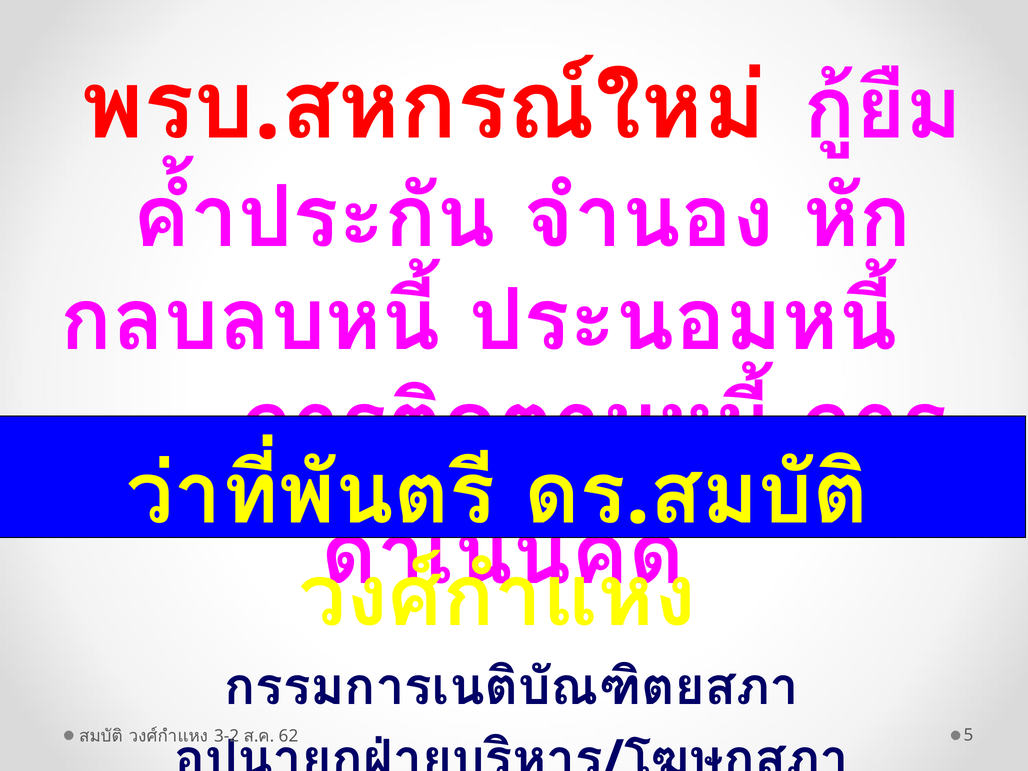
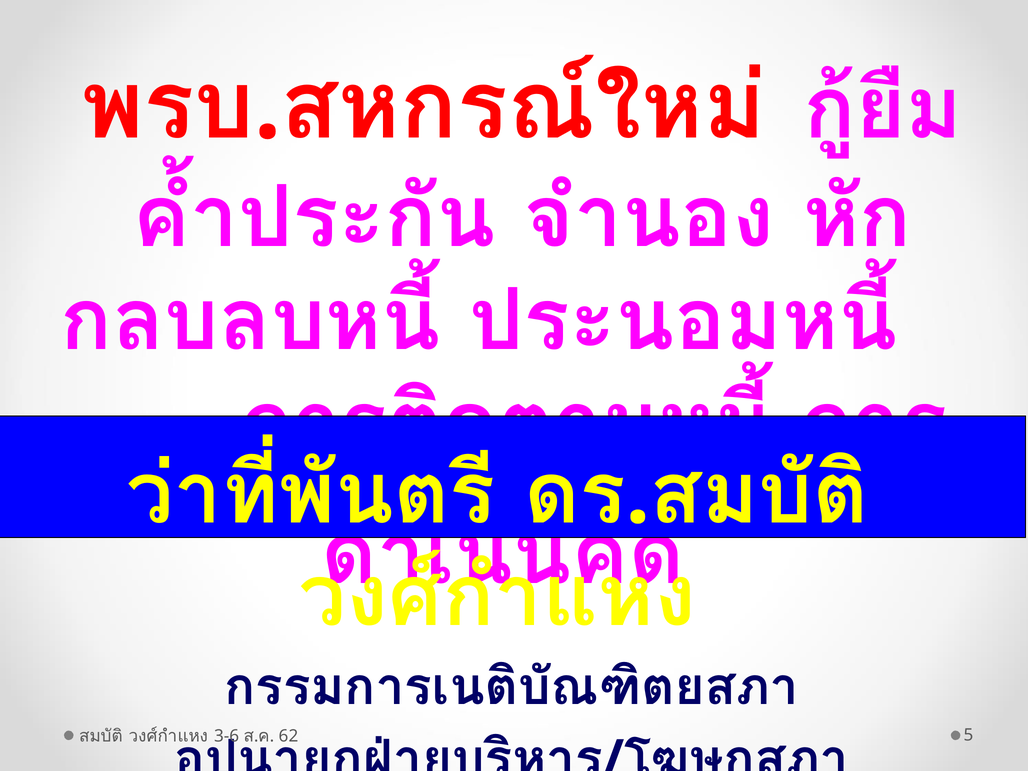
3-2: 3-2 -> 3-6 (227, 736)
